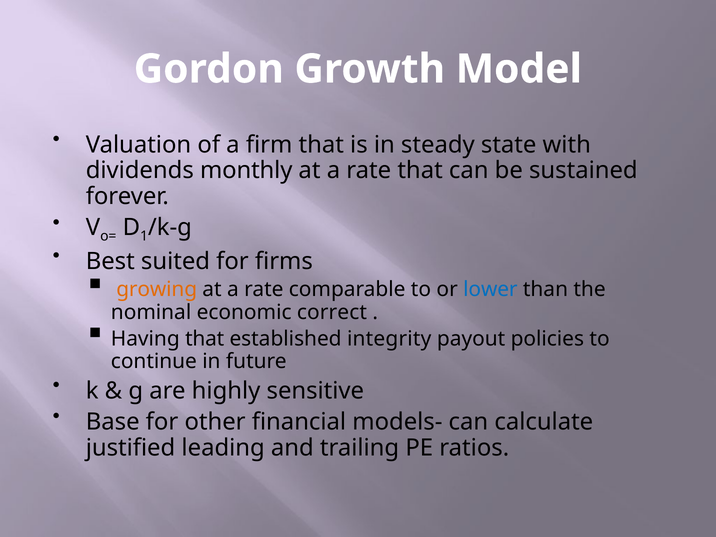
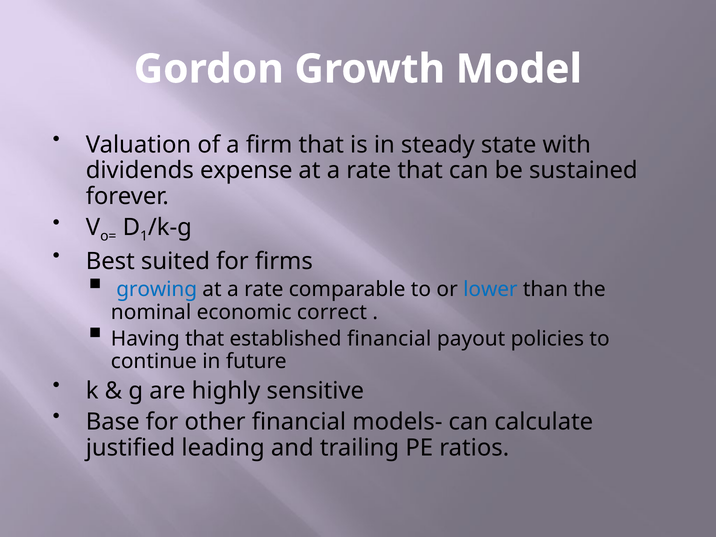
monthly: monthly -> expense (246, 171)
growing colour: orange -> blue (157, 290)
established integrity: integrity -> financial (389, 339)
